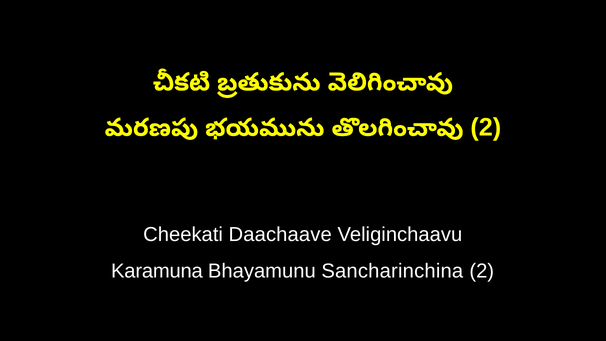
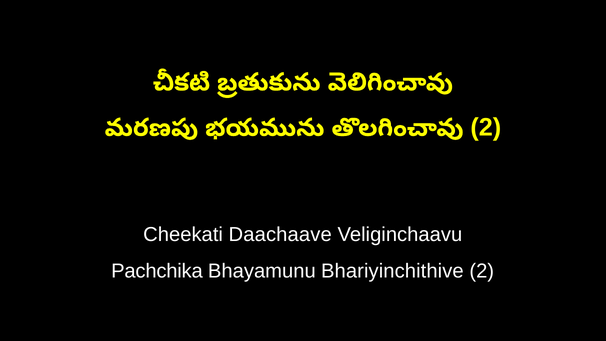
Karamuna: Karamuna -> Pachchika (157, 271)
Sancharinchina: Sancharinchina -> Bhariyinchithive (392, 271)
